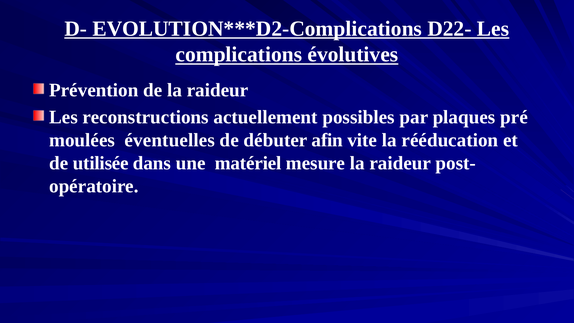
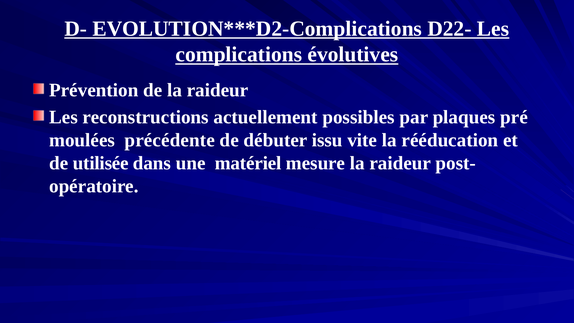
éventuelles: éventuelles -> précédente (170, 140)
afin: afin -> issu (327, 140)
